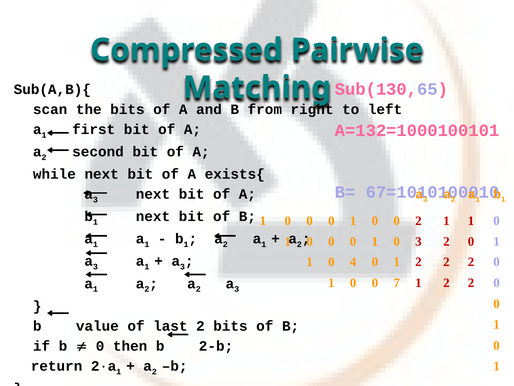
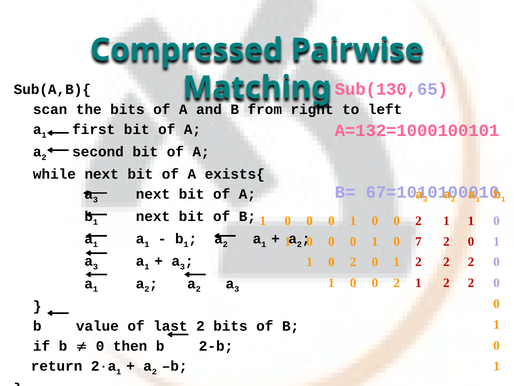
0 3: 3 -> 7 (418, 241)
1 0 4: 4 -> 2 (353, 262)
7: 7 -> 2 (397, 283)
